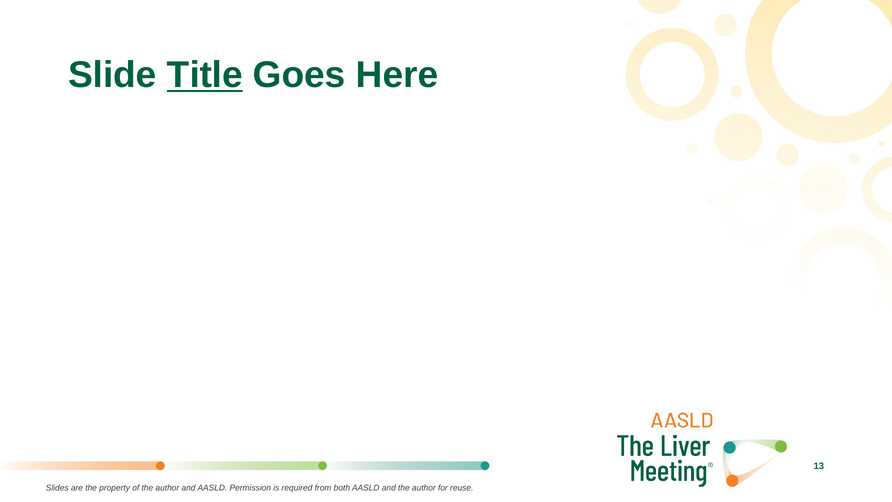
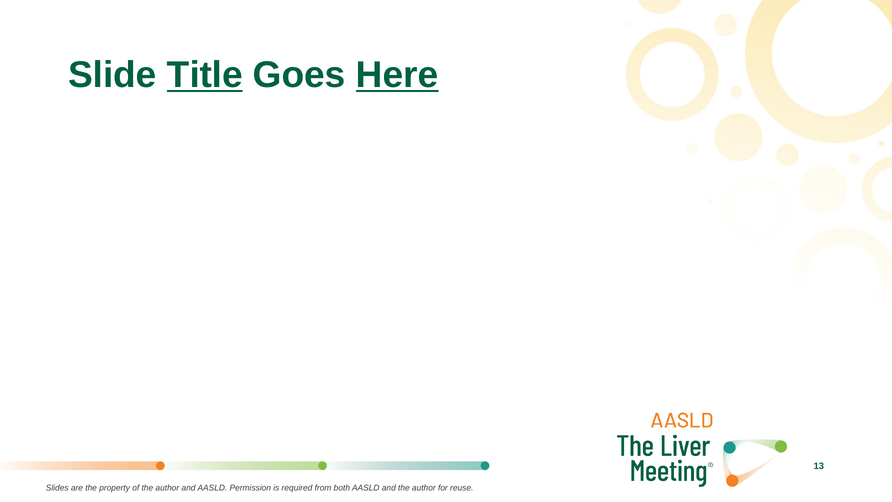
Here underline: none -> present (397, 75)
